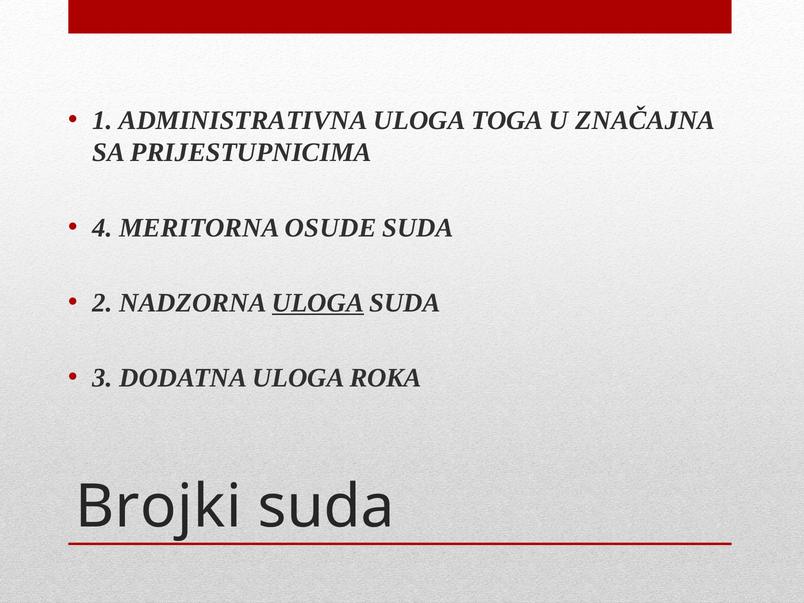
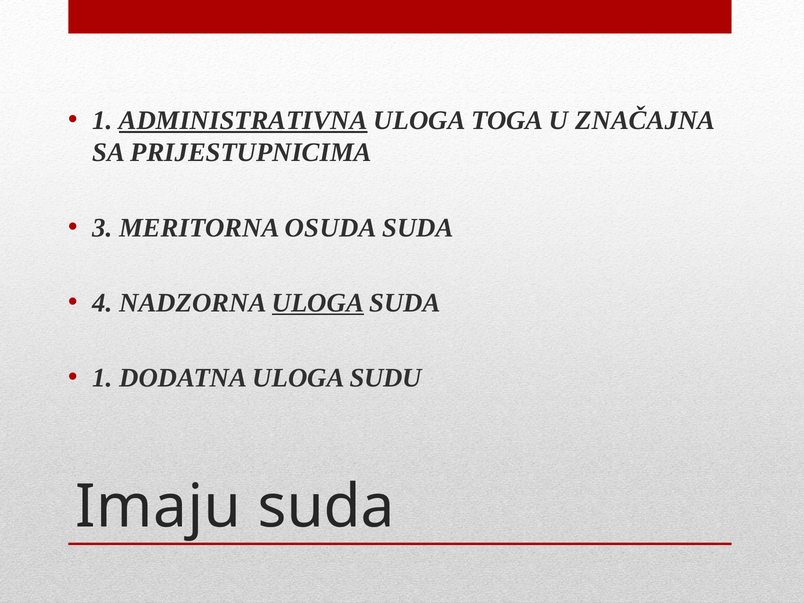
ADMINISTRATIVNA underline: none -> present (243, 120)
4: 4 -> 3 (103, 228)
OSUDE: OSUDE -> OSUDA (331, 228)
2: 2 -> 4 (103, 303)
3: 3 -> 1 (103, 378)
ROKA: ROKA -> SUDU (386, 378)
Brojki: Brojki -> Imaju (158, 507)
